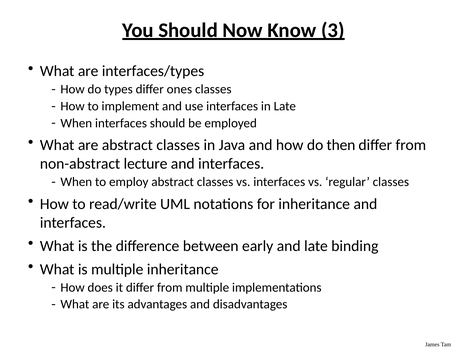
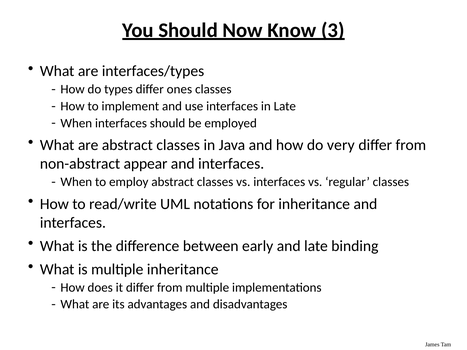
then: then -> very (341, 145)
lecture: lecture -> appear (146, 164)
